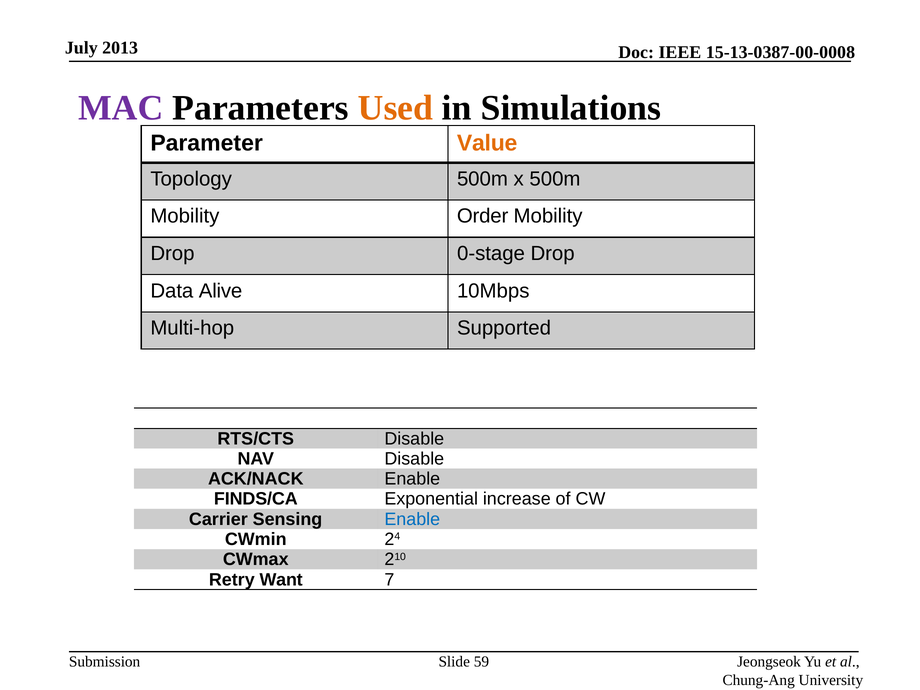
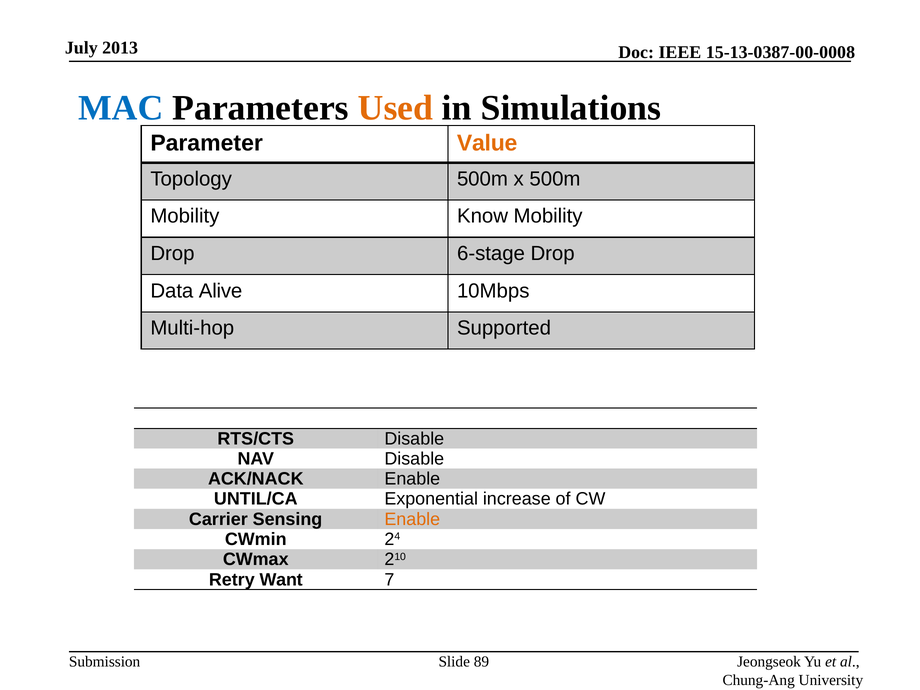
MAC colour: purple -> blue (121, 108)
Order: Order -> Know (483, 216)
0-stage: 0-stage -> 6-stage (491, 254)
FINDS/CA: FINDS/CA -> UNTIL/CA (256, 499)
Enable colour: blue -> orange (412, 519)
59: 59 -> 89 (481, 662)
